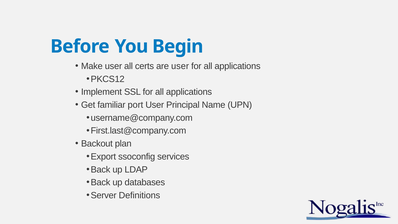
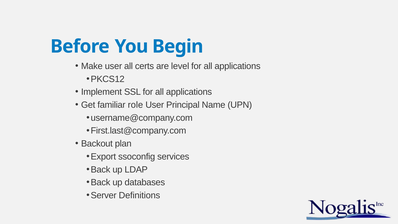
are user: user -> level (180, 66)
port: port -> role (135, 105)
